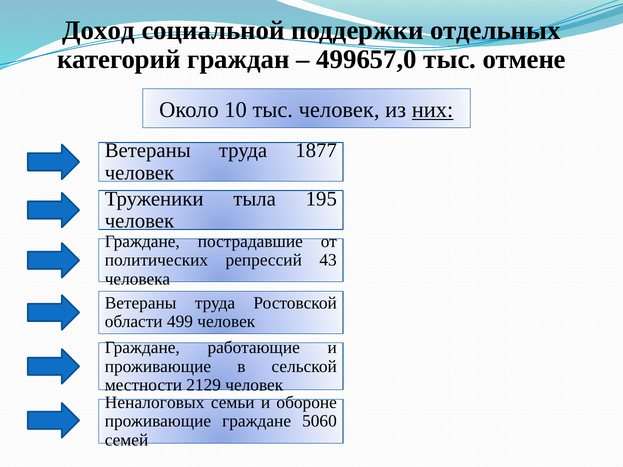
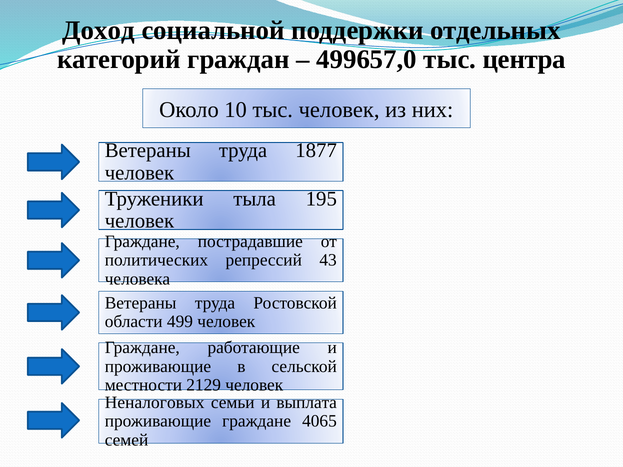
отмене: отмене -> центра (524, 59)
них underline: present -> none (433, 110)
обороне: обороне -> выплата (307, 403)
5060: 5060 -> 4065 (319, 421)
